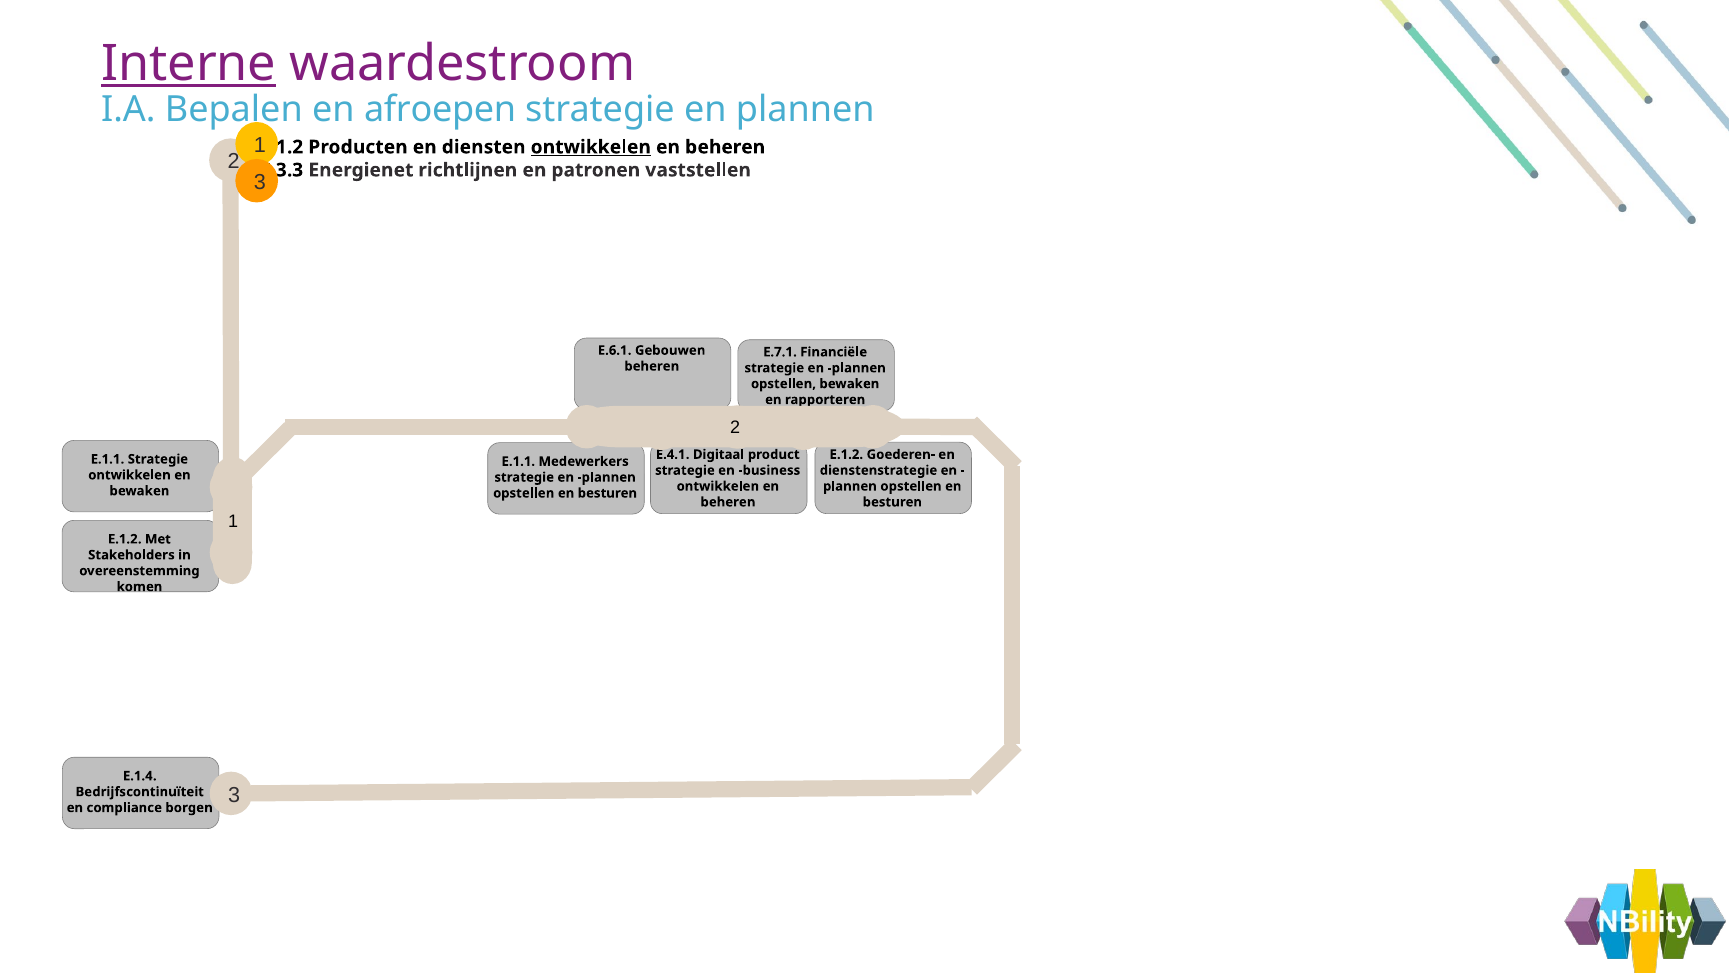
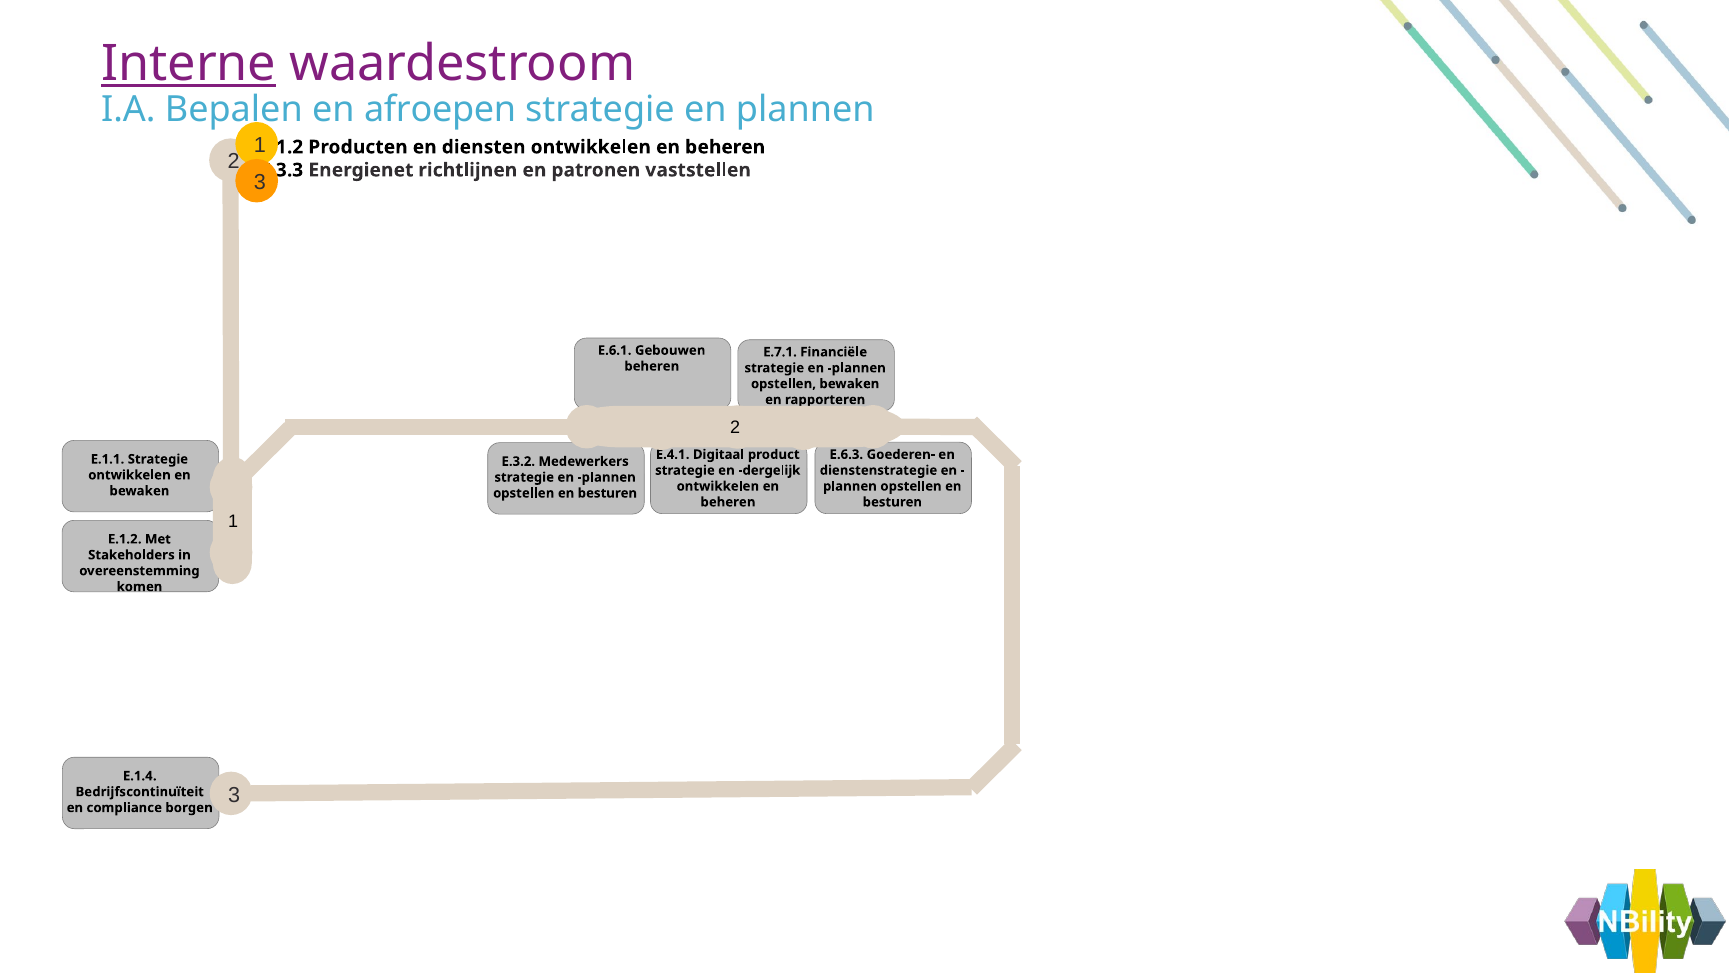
ontwikkelen underline: present -> none (591, 147)
E.1.2: E.1.2 -> E.6.3 (846, 454)
E.1.1: E.1.1 -> E.3.2 (518, 461)
business: business -> dergelijk (769, 470)
